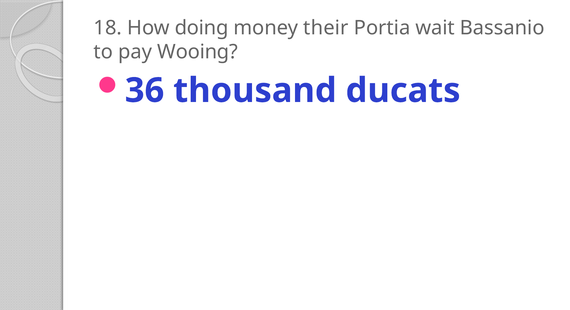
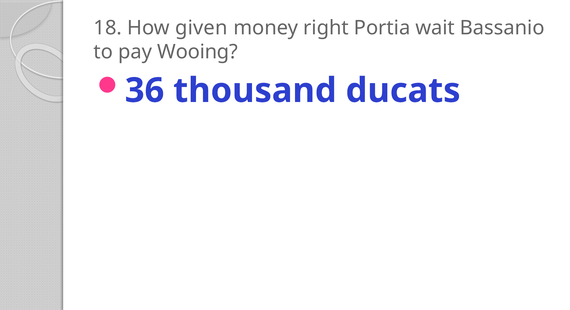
doing: doing -> given (201, 28)
their: their -> right (326, 28)
